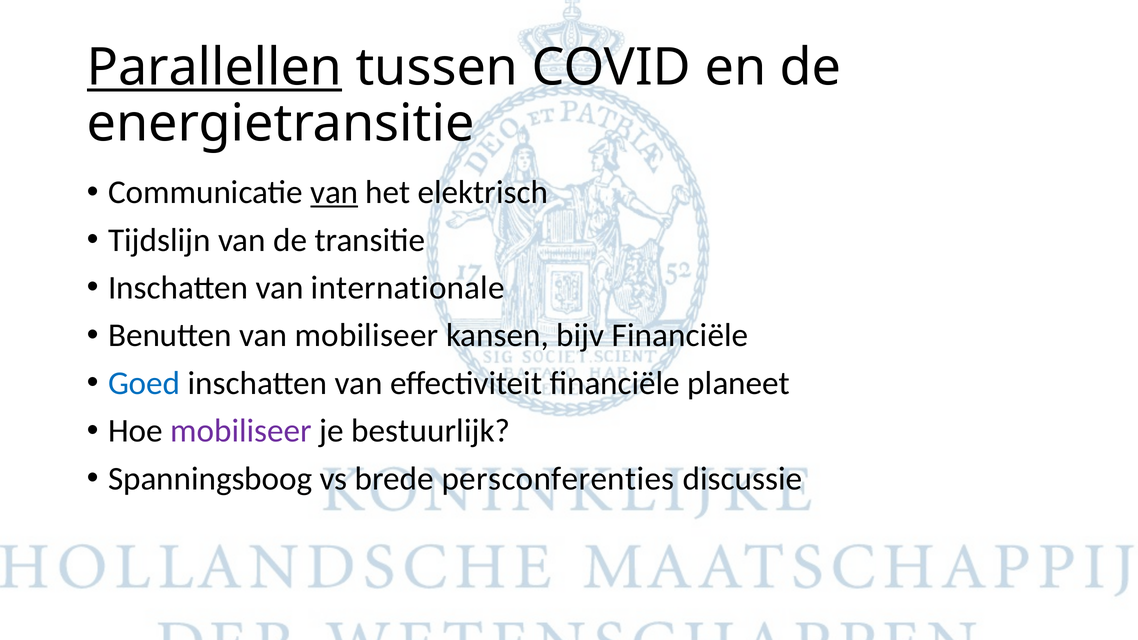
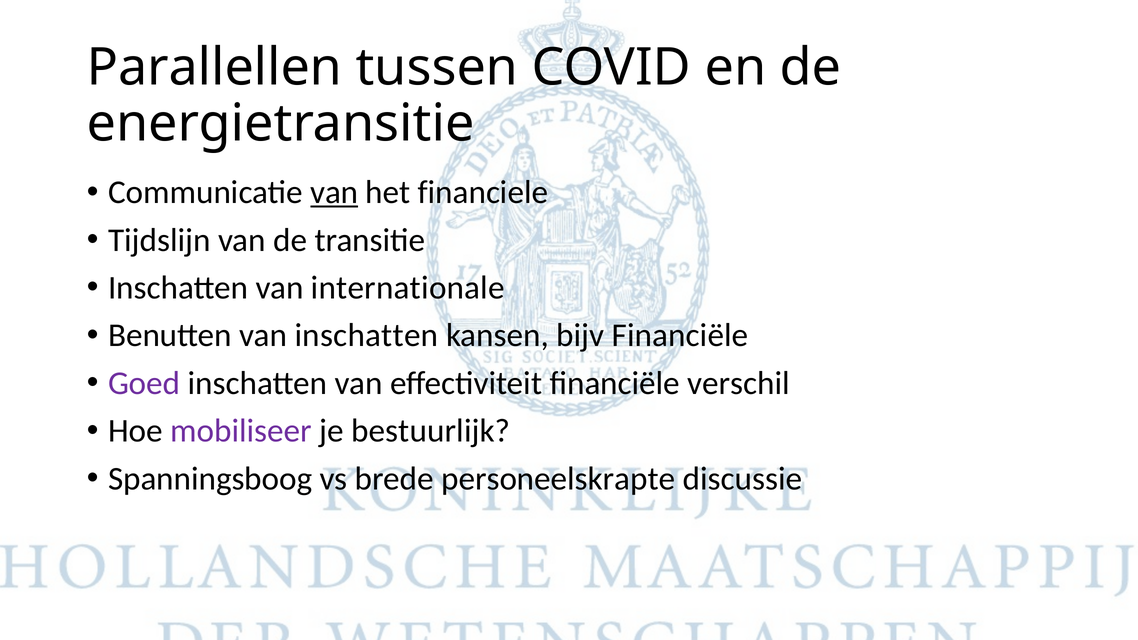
Parallellen underline: present -> none (214, 67)
elektrisch: elektrisch -> financiele (483, 192)
van mobiliseer: mobiliseer -> inschatten (366, 336)
Goed colour: blue -> purple (144, 383)
planeet: planeet -> verschil (739, 383)
persconferenties: persconferenties -> personeelskrapte (558, 479)
